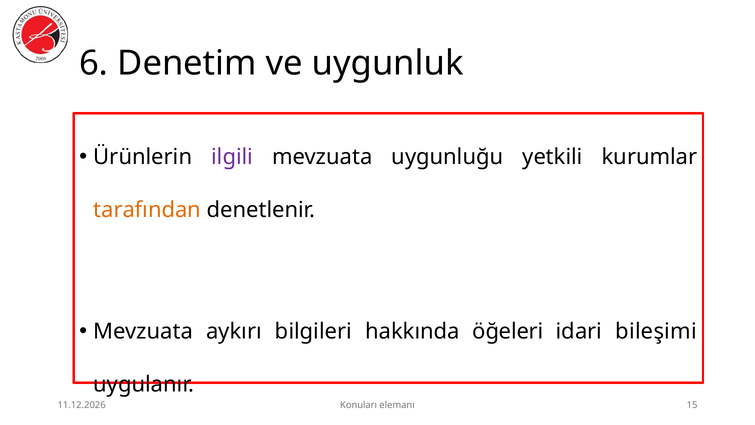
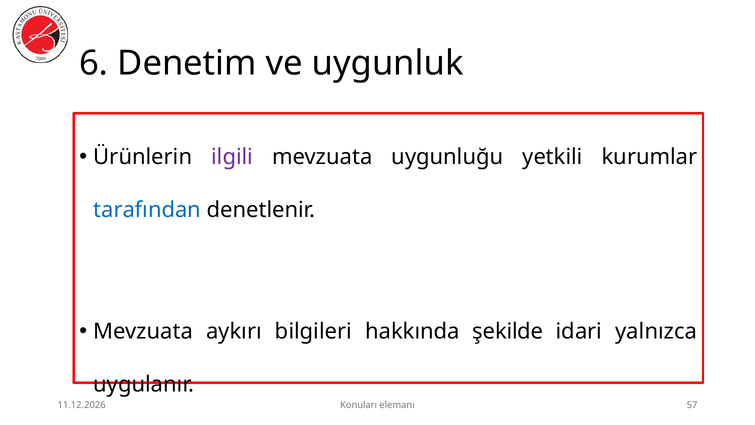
tarafından colour: orange -> blue (147, 210)
öğeleri: öğeleri -> şekilde (508, 331)
bileşimi: bileşimi -> yalnızca (656, 331)
15: 15 -> 57 (692, 405)
